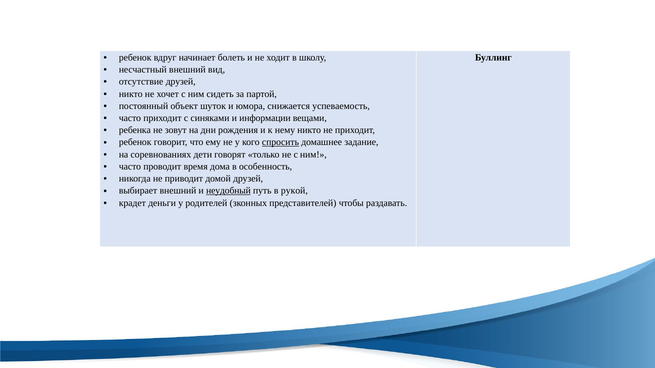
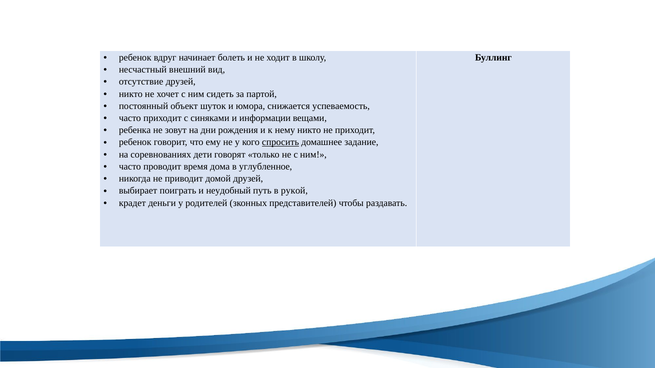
особенность: особенность -> углубленное (266, 167)
выбирает внешний: внешний -> поиграть (178, 191)
неудобный underline: present -> none (228, 191)
